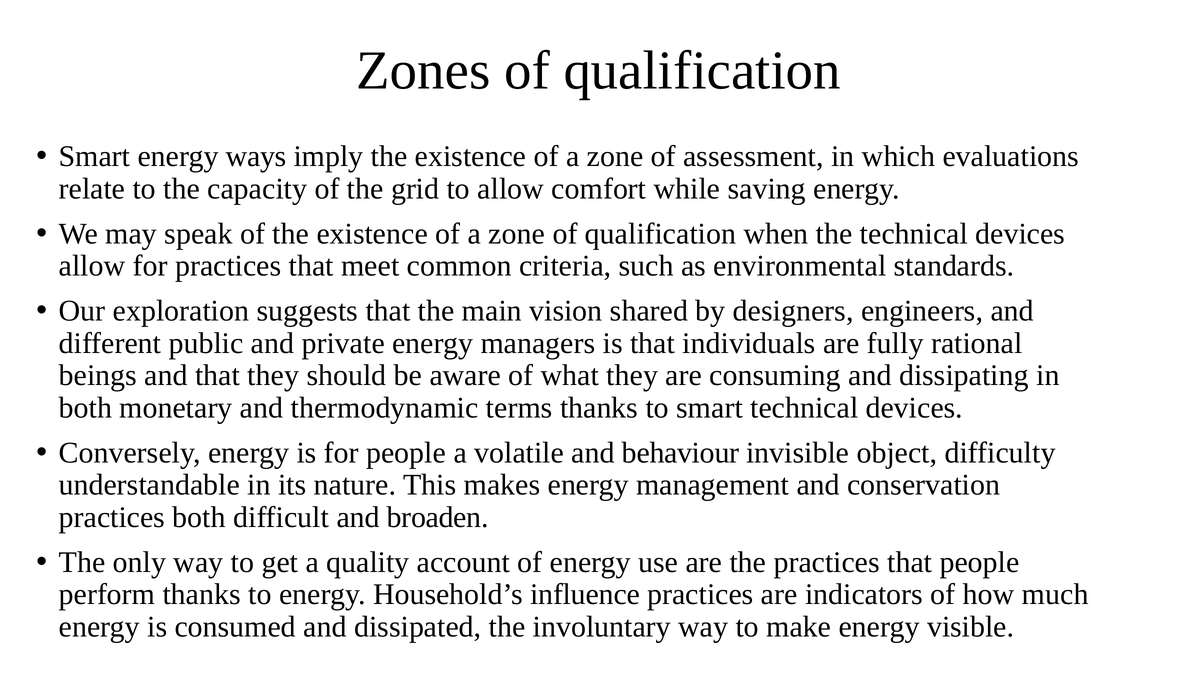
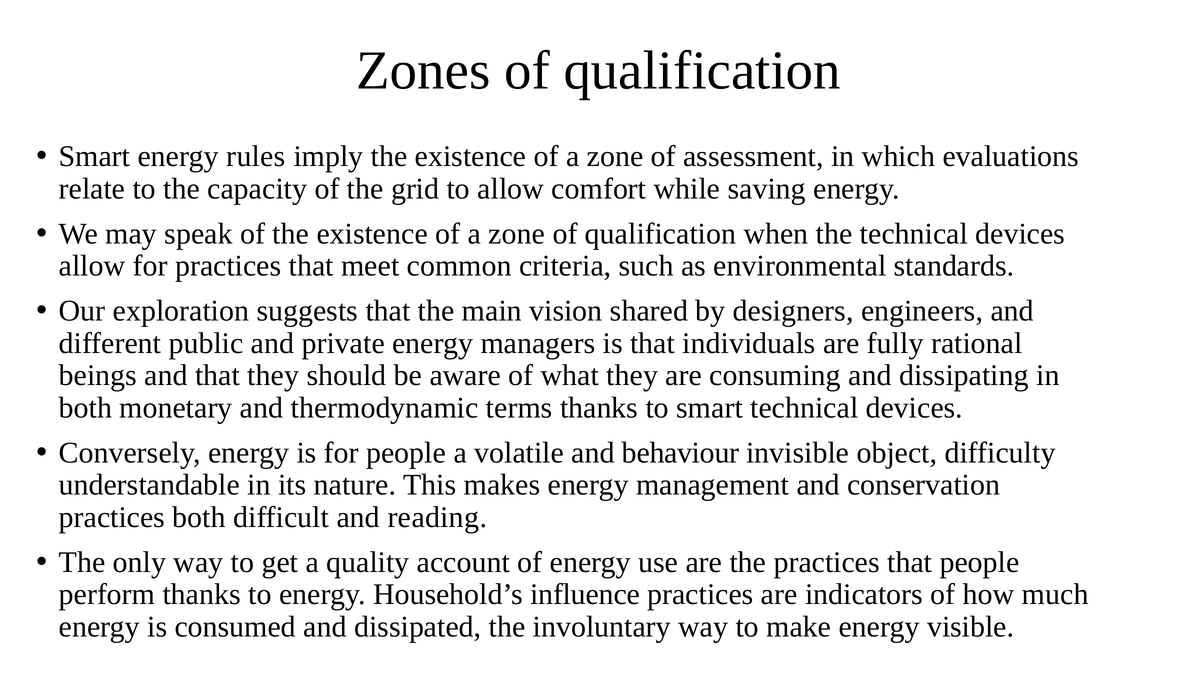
ways: ways -> rules (256, 157)
broaden: broaden -> reading (437, 517)
